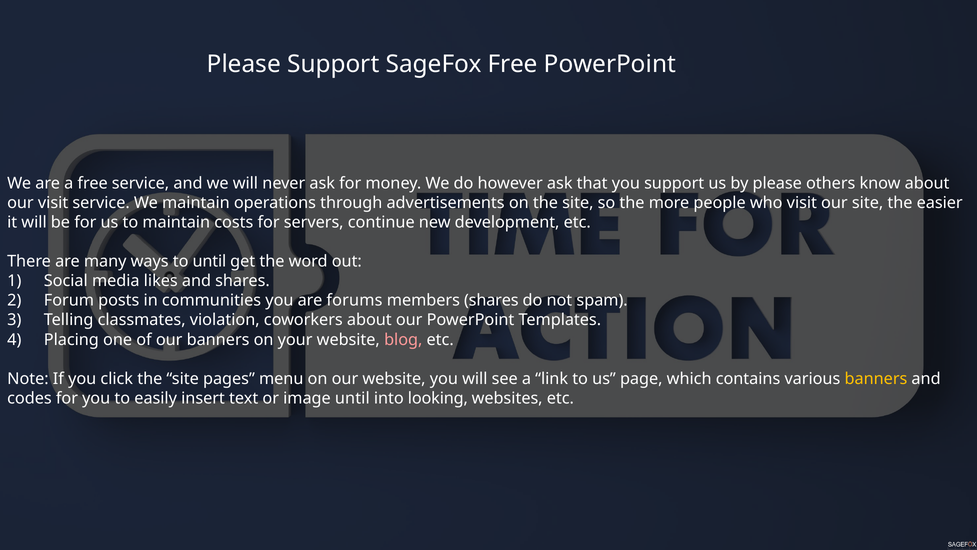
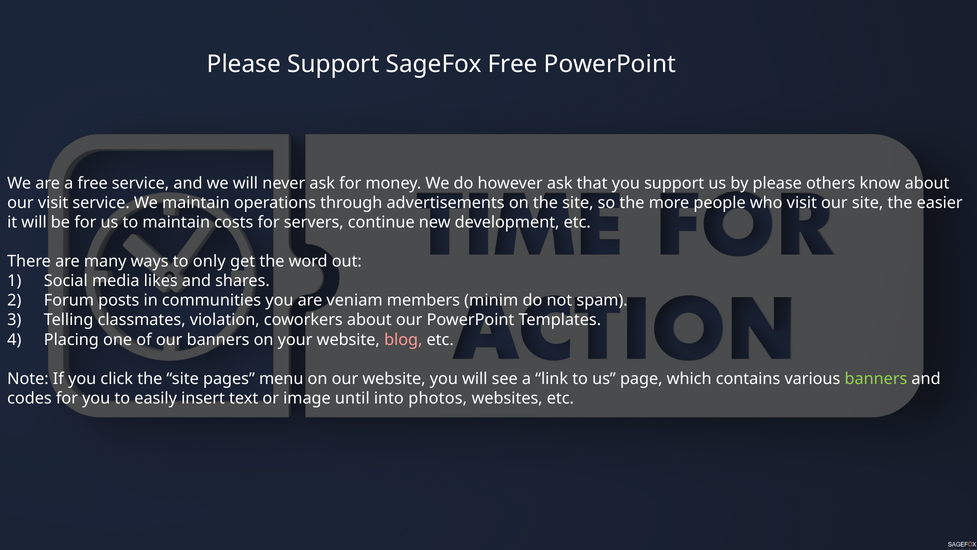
to until: until -> only (209, 261)
forums: forums -> veniam (355, 300)
members shares: shares -> minim (491, 300)
banners colour: yellow -> light green (876, 378)
looking: looking -> photos (438, 398)
